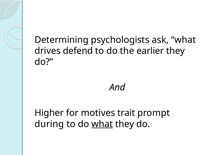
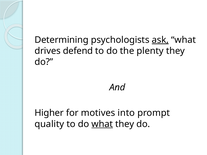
ask underline: none -> present (160, 40)
earlier: earlier -> plenty (150, 51)
trait: trait -> into (126, 113)
during: during -> quality (49, 124)
